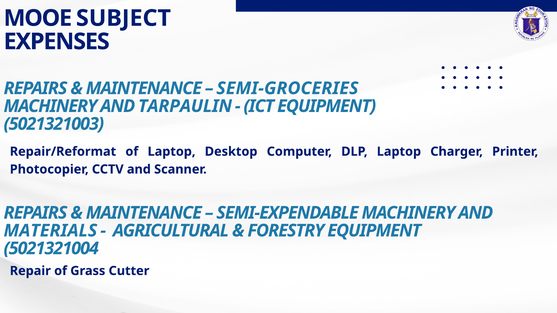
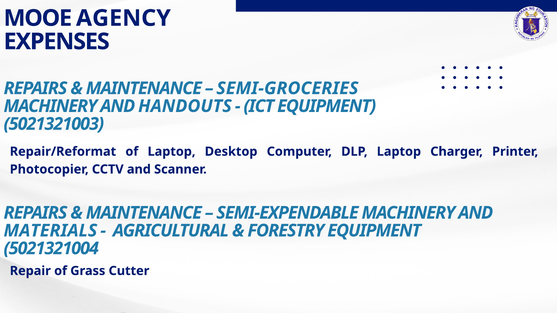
SUBJECT: SUBJECT -> AGENCY (123, 18)
TARPAULIN: TARPAULIN -> HANDOUTS (185, 106)
